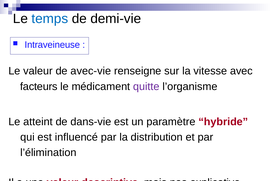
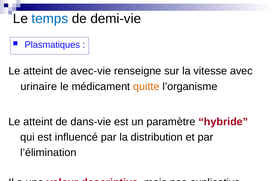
Intraveineuse: Intraveineuse -> Plasmatiques (52, 45)
valeur: valeur -> atteint (38, 71)
facteurs: facteurs -> urinaire (39, 87)
quitte colour: purple -> orange (146, 87)
